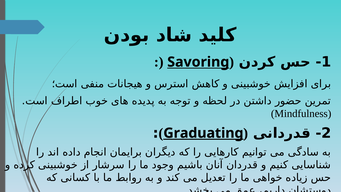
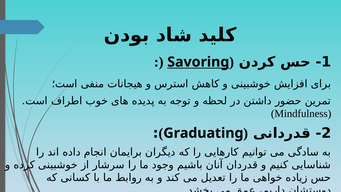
Graduating underline: present -> none (203, 133)
